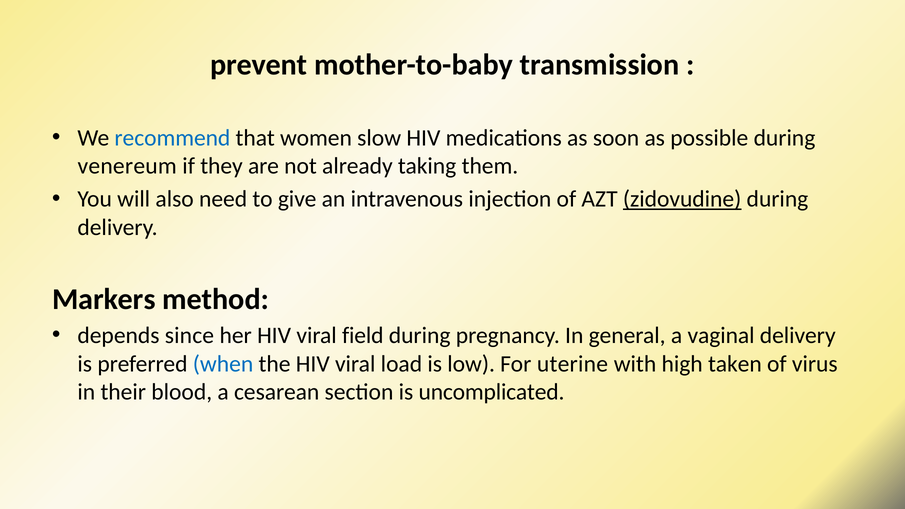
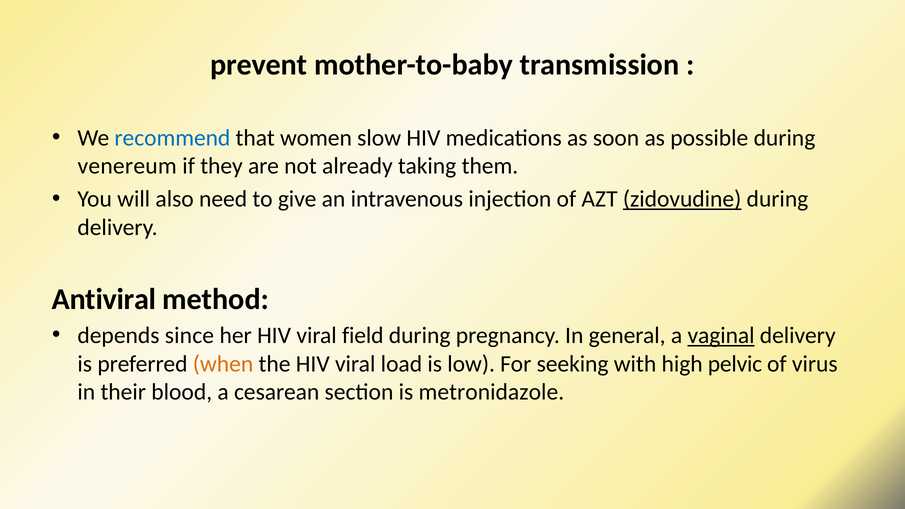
Markers: Markers -> Antiviral (104, 299)
vaginal underline: none -> present (721, 336)
when colour: blue -> orange (223, 364)
uterine: uterine -> seeking (573, 364)
taken: taken -> pelvic (735, 364)
uncomplicated: uncomplicated -> metronidazole (491, 392)
